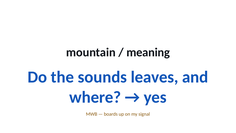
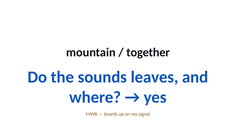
meaning: meaning -> together (148, 52)
